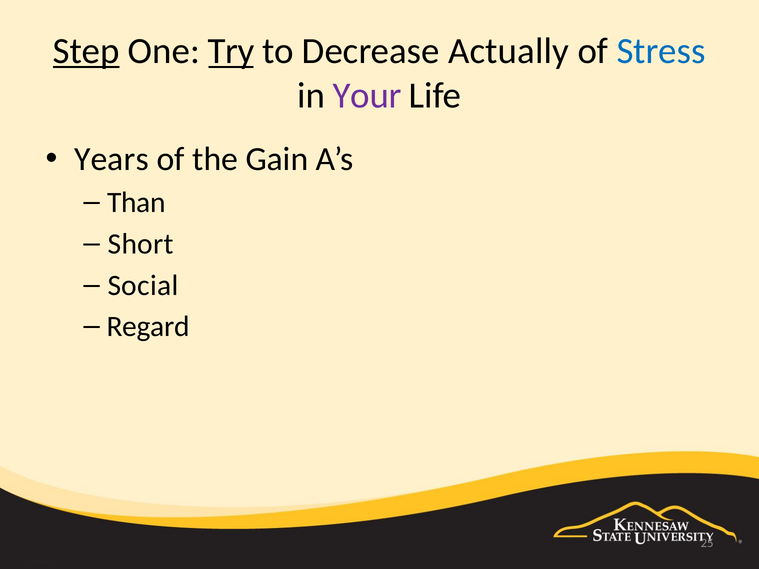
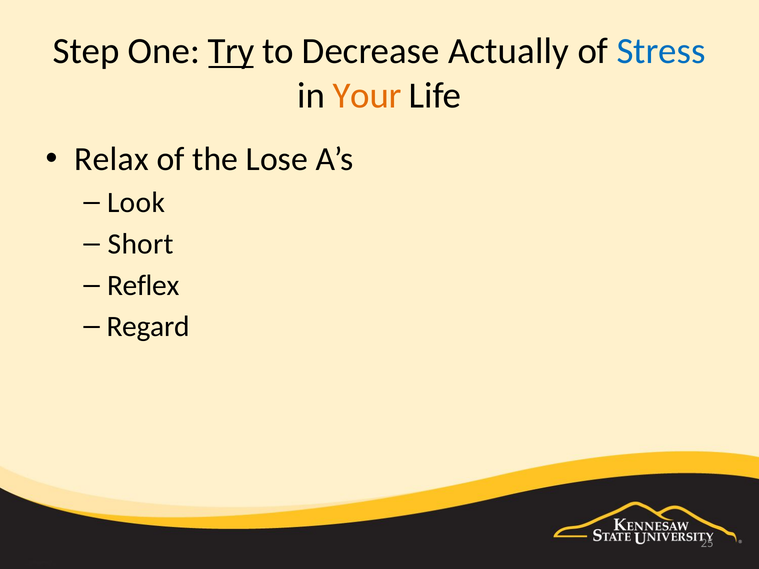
Step underline: present -> none (86, 51)
Your colour: purple -> orange (367, 96)
Years: Years -> Relax (111, 159)
Gain: Gain -> Lose (277, 159)
Than: Than -> Look (136, 203)
Social: Social -> Reflex (143, 286)
